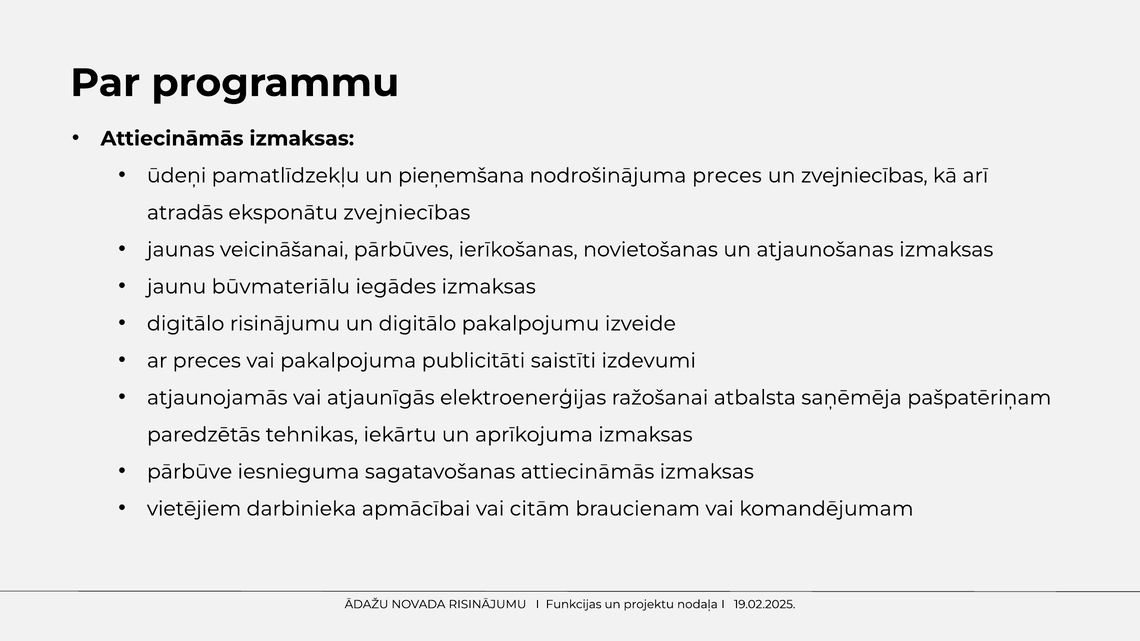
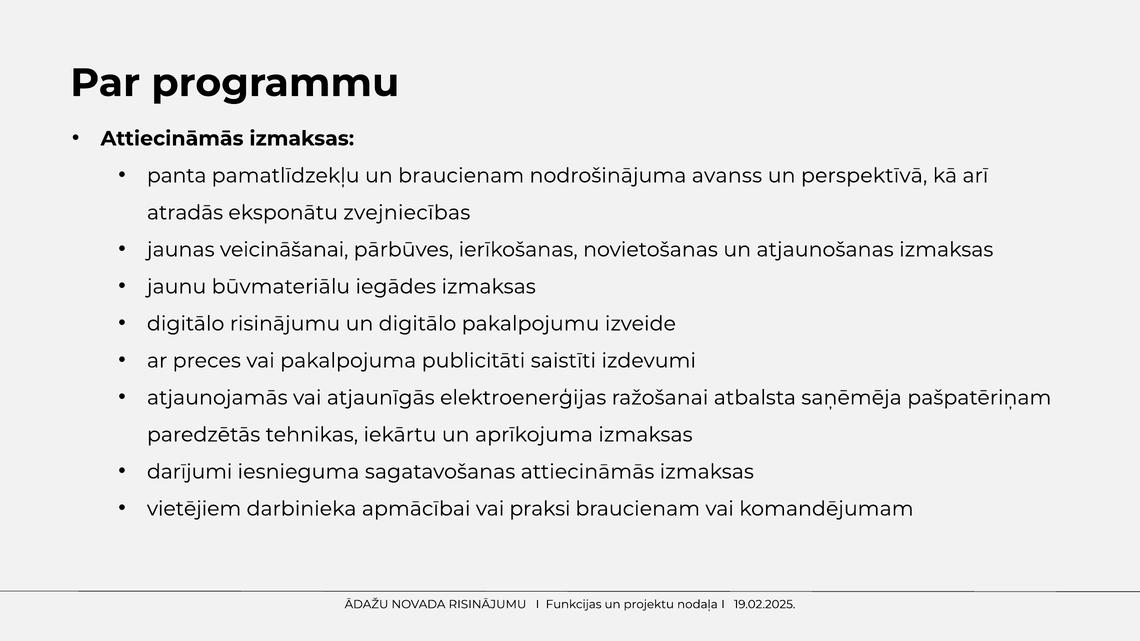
ūdeņi: ūdeņi -> panta (177, 176)
un pieņemšana: pieņemšana -> braucienam (461, 176)
nodrošinājuma preces: preces -> avanss (727, 176)
un zvejniecības: zvejniecības -> perspektīvā (864, 176)
pārbūve: pārbūve -> darījumi (190, 472)
citām: citām -> praksi (540, 509)
